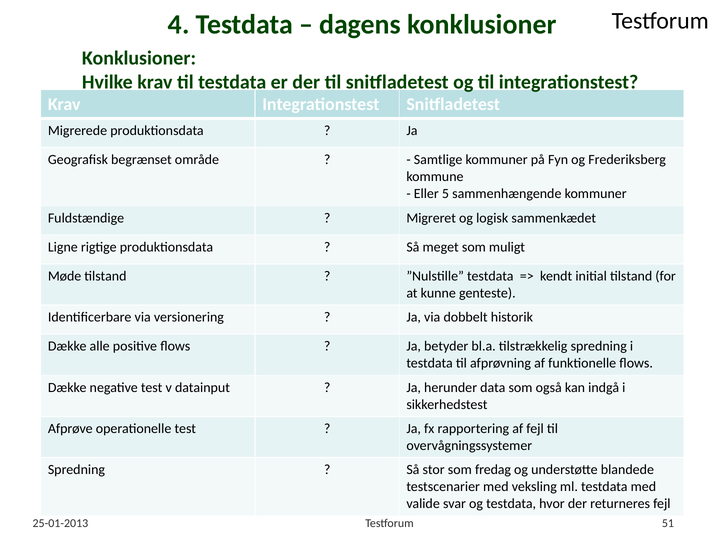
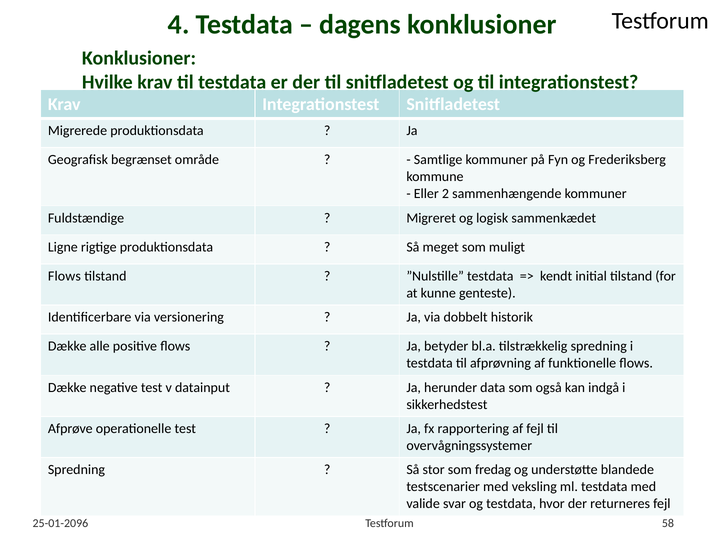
5: 5 -> 2 (445, 194)
Møde: Møde -> Flows (64, 276)
25-01-2013: 25-01-2013 -> 25-01-2096 (60, 523)
51: 51 -> 58 (668, 523)
